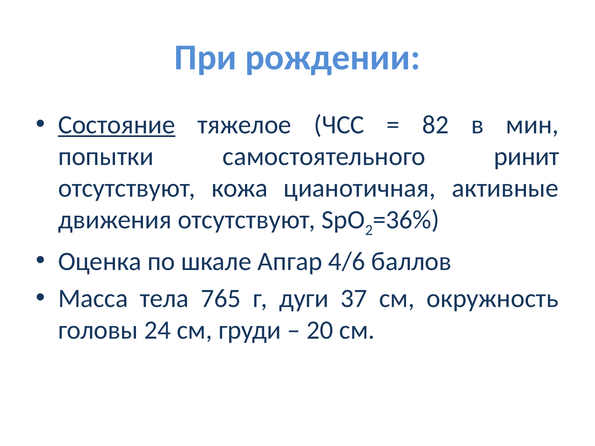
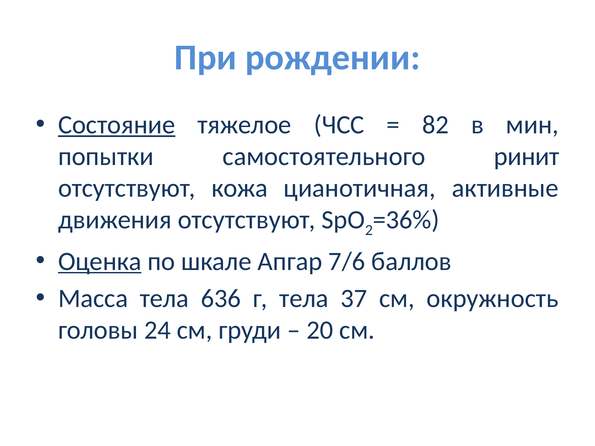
Оценка underline: none -> present (100, 261)
4/6: 4/6 -> 7/6 (347, 261)
765: 765 -> 636 (221, 298)
г дуги: дуги -> тела (304, 298)
